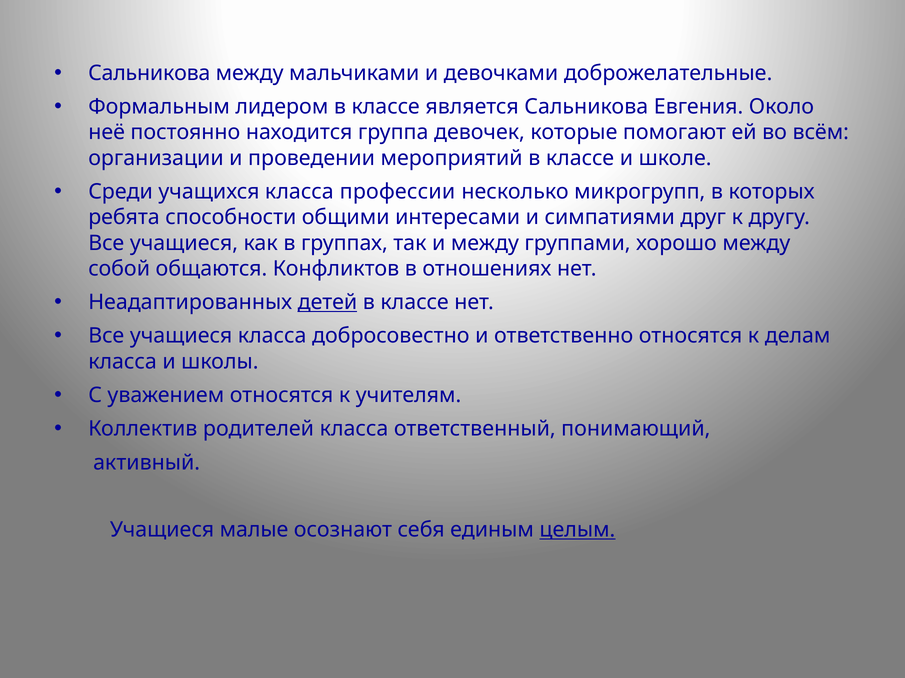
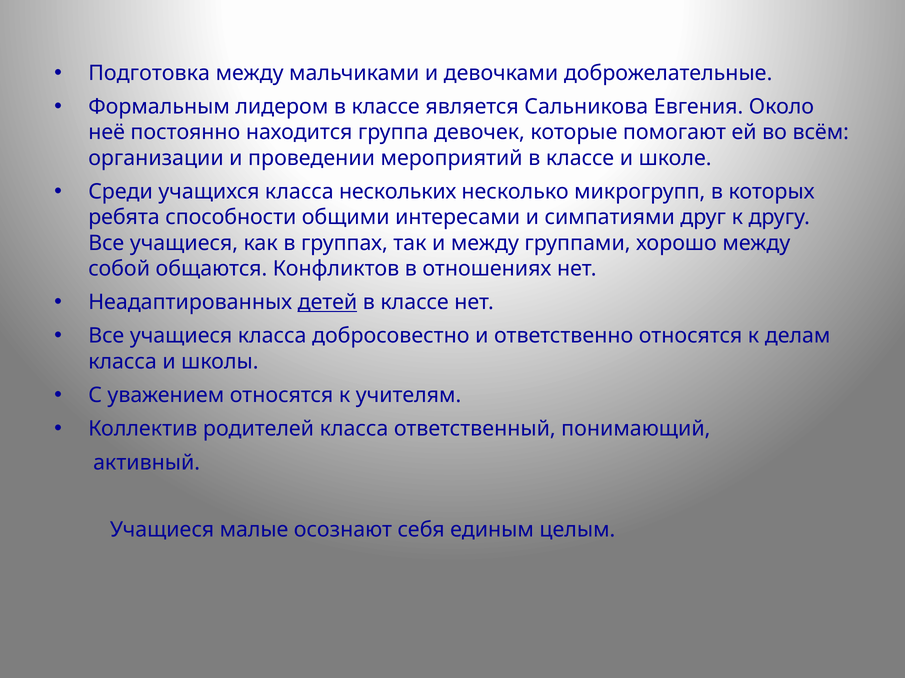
Сальникова: Сальникова -> Подготовка (149, 73)
профессии: профессии -> нескольких (398, 192)
целым underline: present -> none (577, 530)
